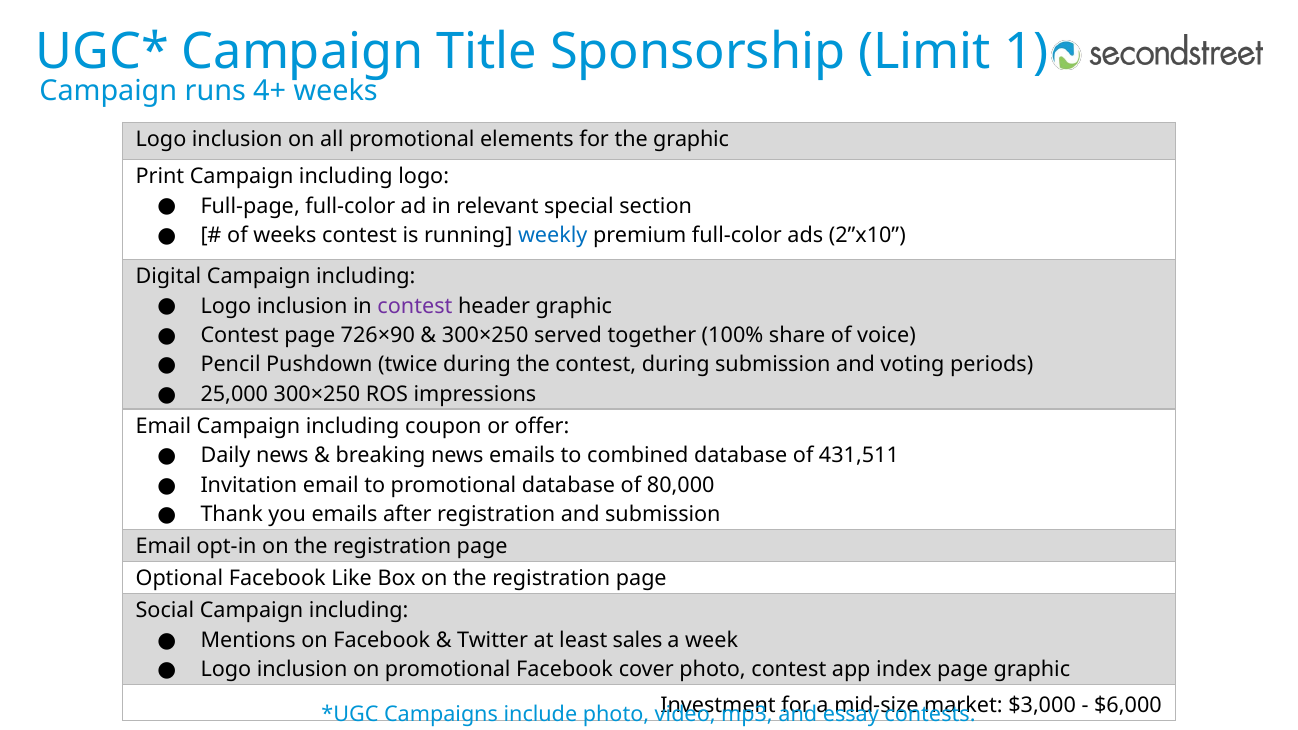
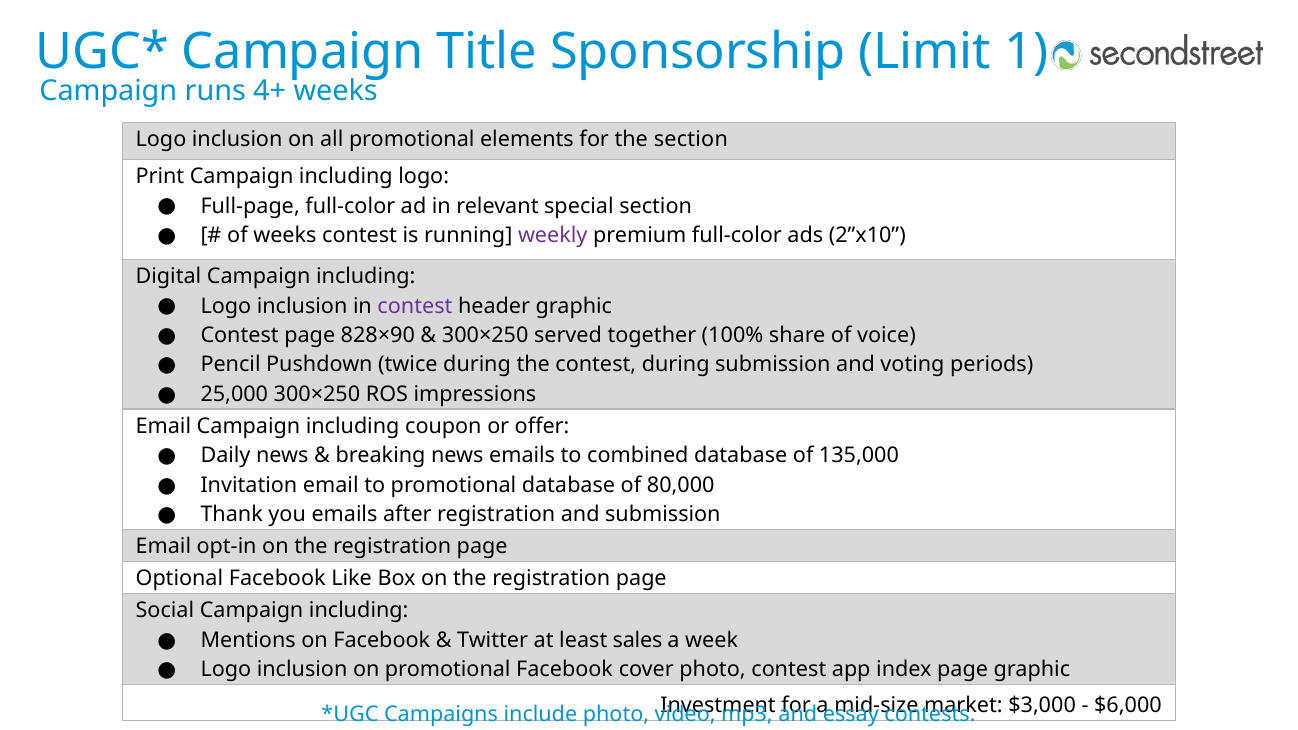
the graphic: graphic -> section (691, 140)
weekly colour: blue -> purple (553, 235)
726×90: 726×90 -> 828×90 (378, 335)
431,511: 431,511 -> 135,000 (859, 456)
